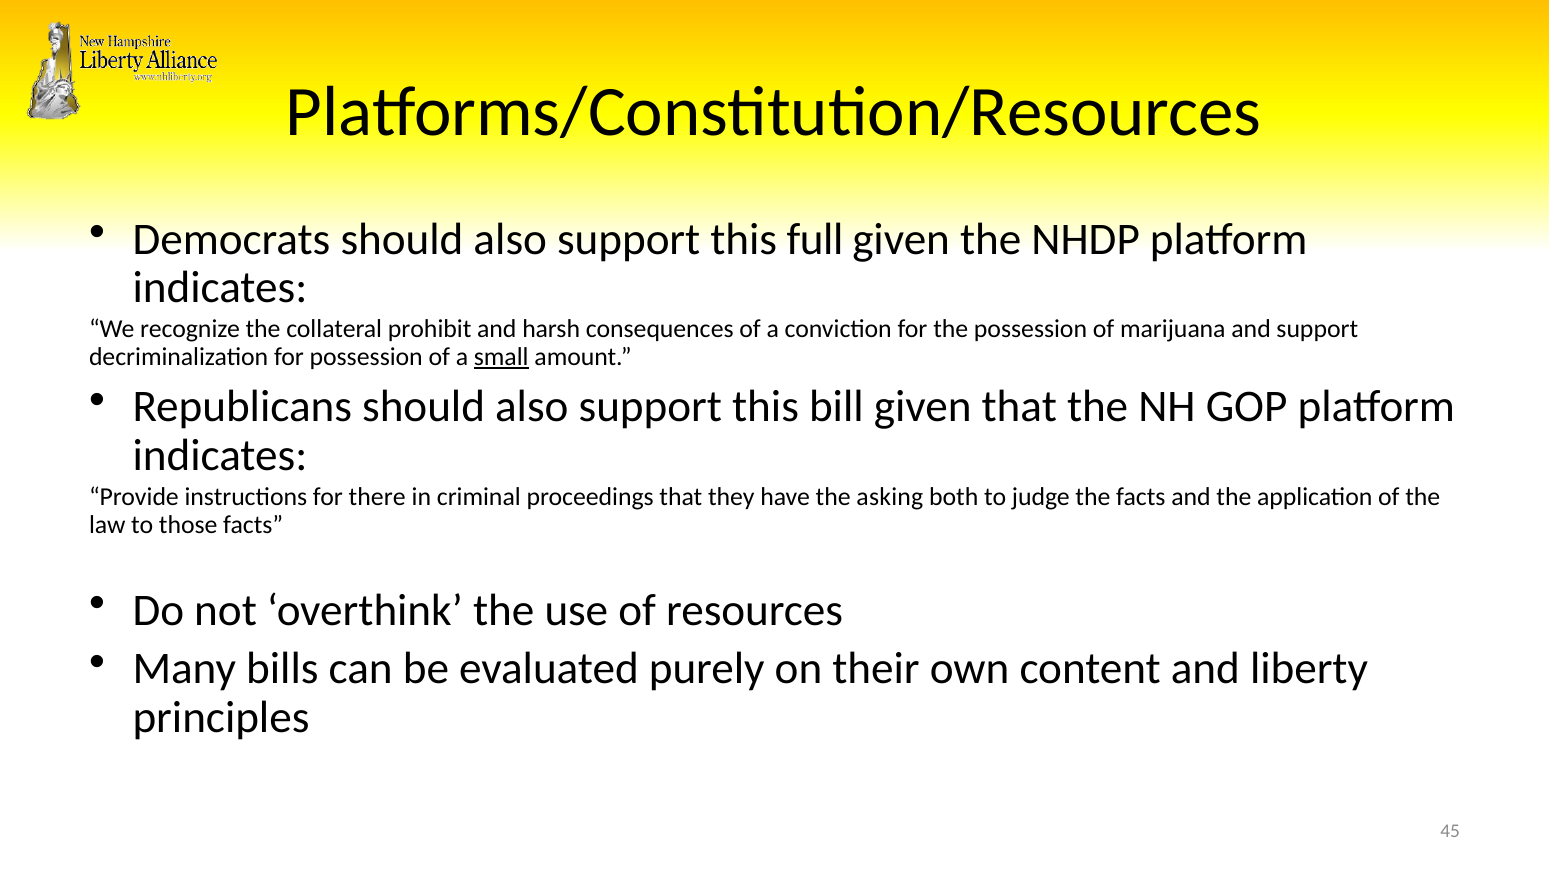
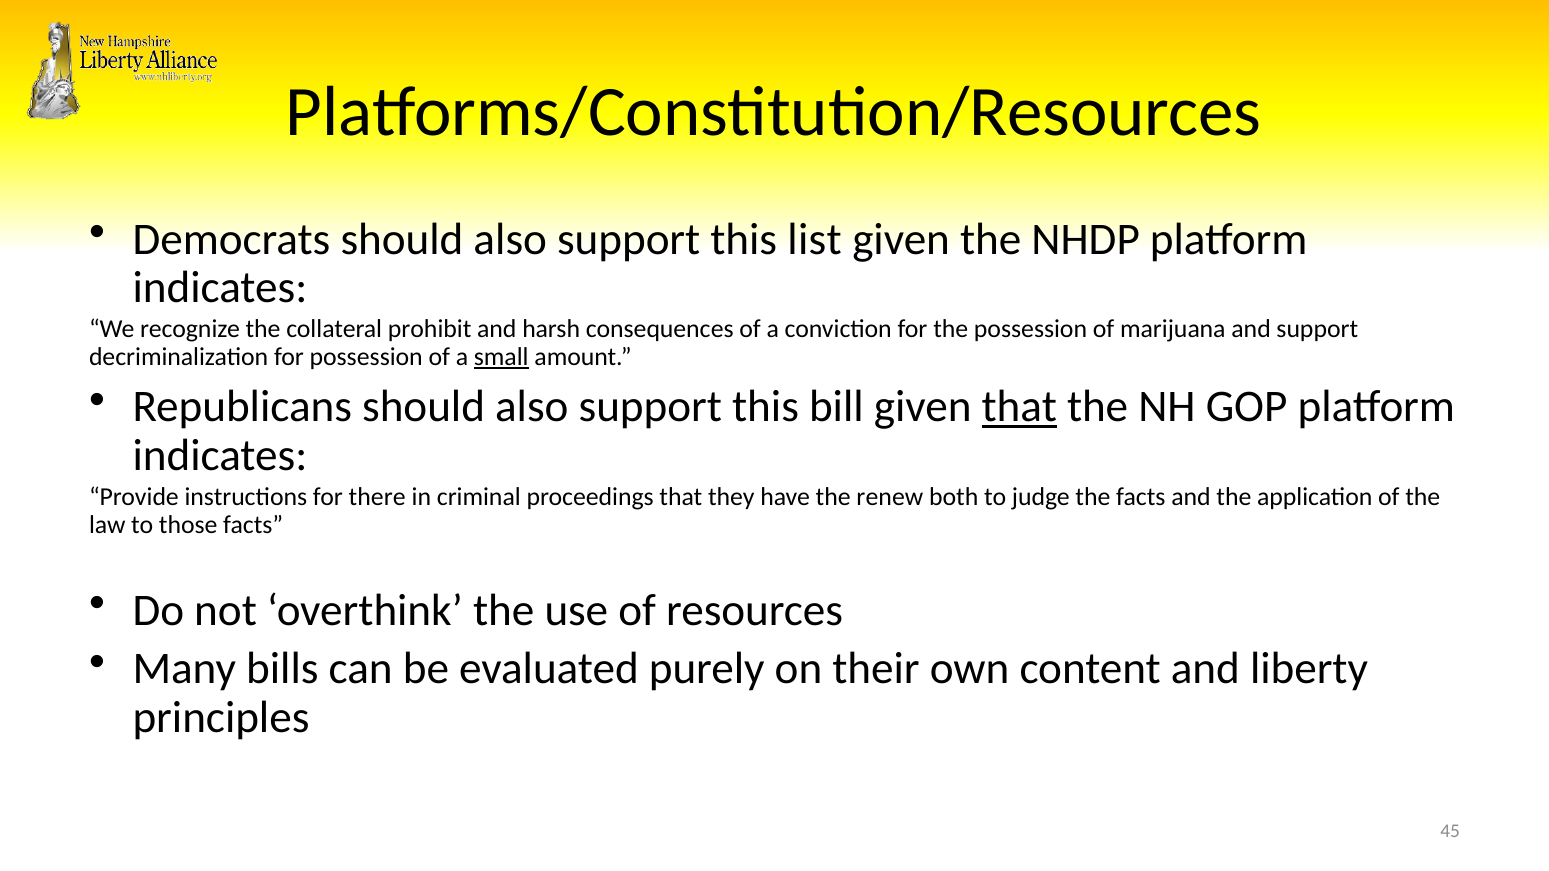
full: full -> list (815, 239)
that underline: none -> present (1019, 407)
asking: asking -> renew (890, 497)
